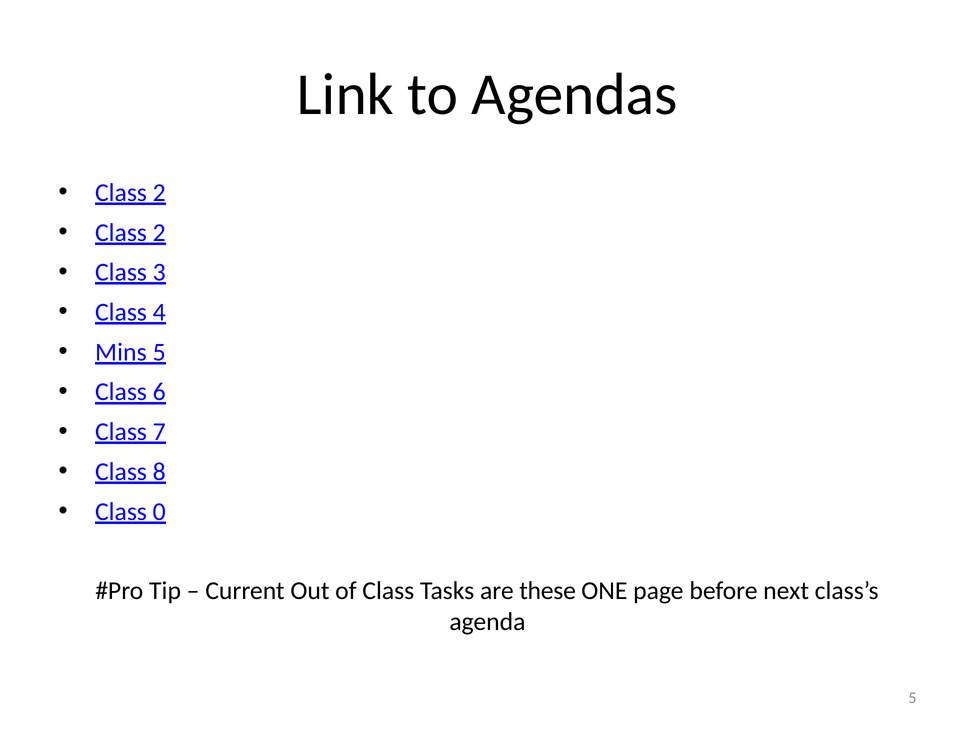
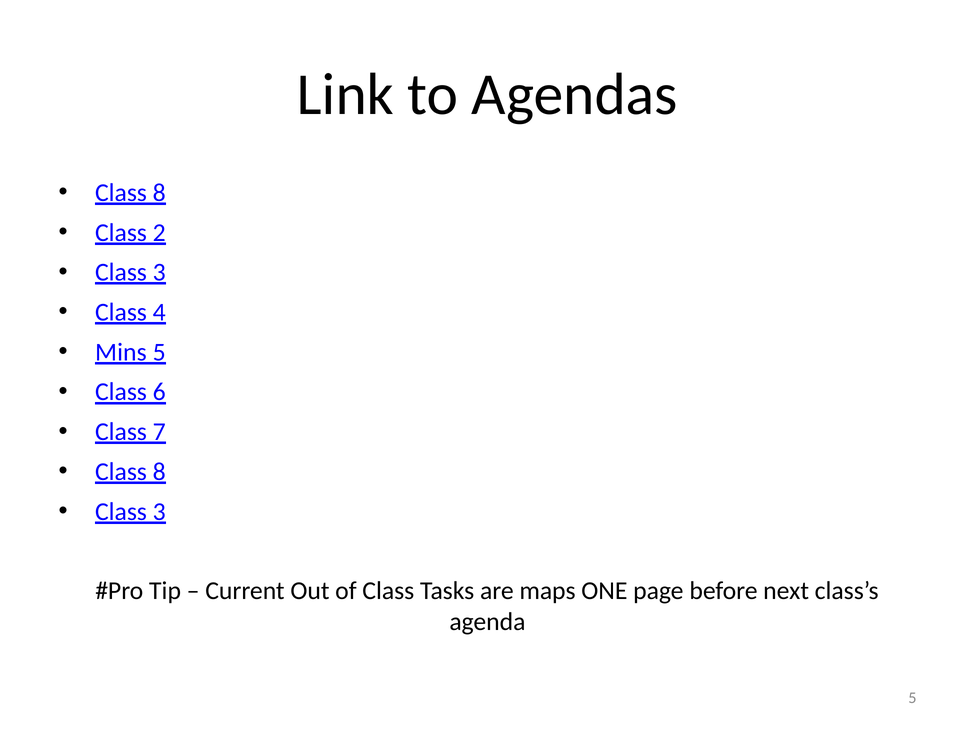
2: 2 -> 8 (159, 193)
0: 0 -> 3 (159, 512)
these: these -> maps (548, 591)
